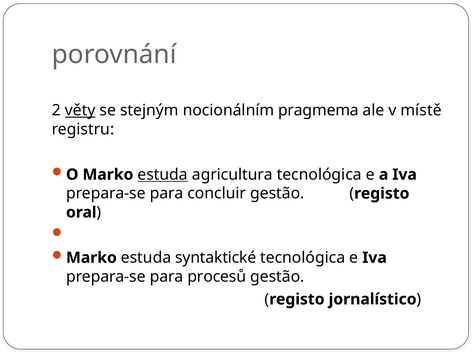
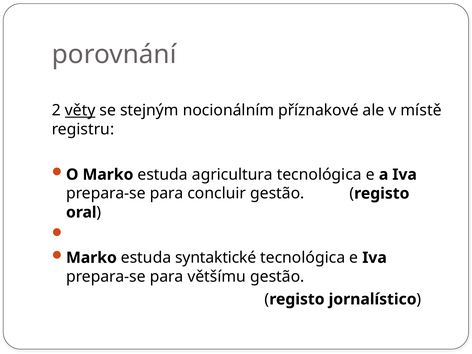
pragmema: pragmema -> příznakové (318, 110)
estuda underline: present -> none (163, 175)
procesů: procesů -> většímu (217, 277)
